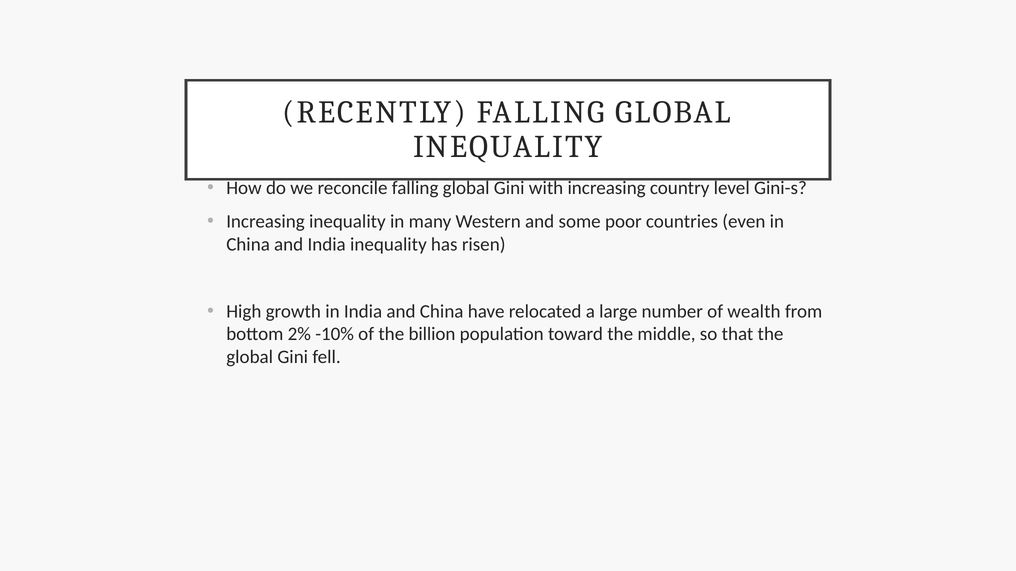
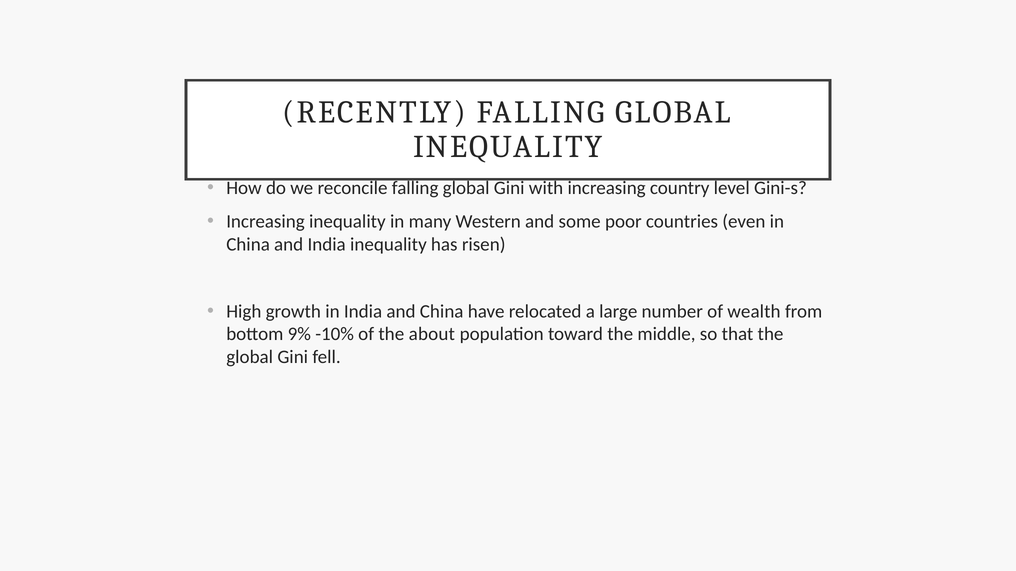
2%: 2% -> 9% (299, 334)
billion: billion -> about (432, 334)
